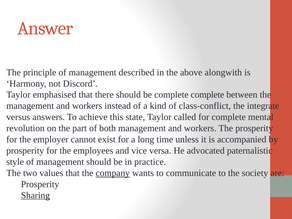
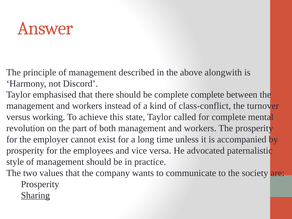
integrate: integrate -> turnover (263, 106)
answers: answers -> working (49, 117)
company underline: present -> none (113, 173)
